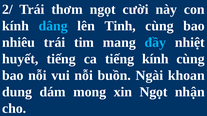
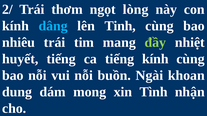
cười: cười -> lòng (136, 9)
đầy colour: light blue -> light green (155, 43)
xin Ngọt: Ngọt -> Tình (154, 92)
